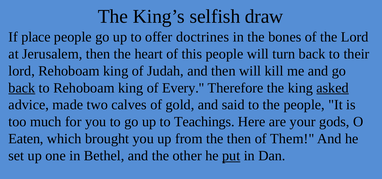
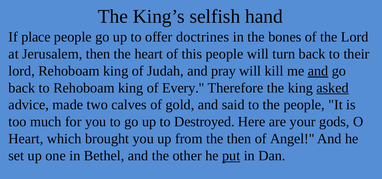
draw: draw -> hand (264, 17)
and then: then -> pray (223, 71)
and underline: none -> present (318, 71)
back underline: present -> none (22, 88)
Teachings: Teachings -> Destroyed (204, 122)
Eaten: Eaten -> Heart (26, 139)
Them: Them -> Angel (292, 139)
